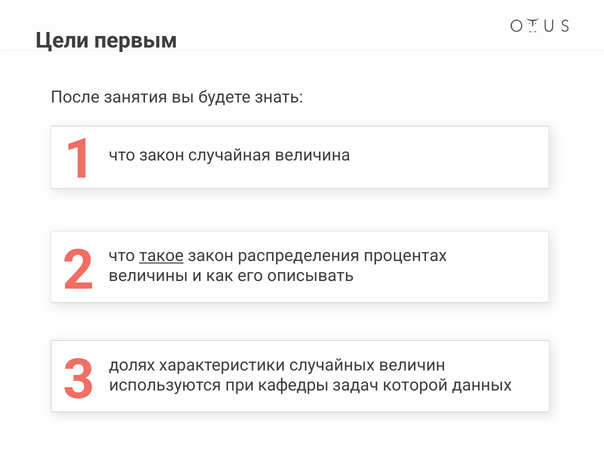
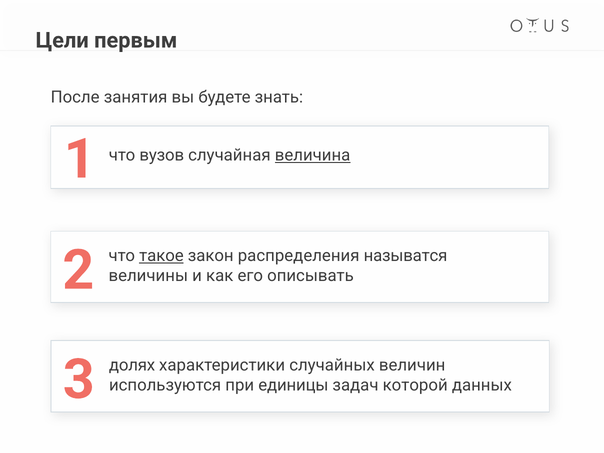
что закон: закон -> вузов (162, 155)
величина underline: none -> present (313, 155)
процентах: процентах -> называтся (406, 256)
кафедры: кафедры -> единицы (293, 385)
